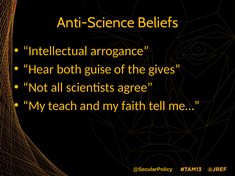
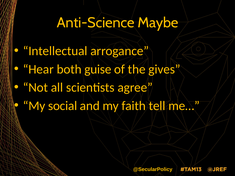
Beliefs: Beliefs -> Maybe (158, 23)
teach: teach -> social (63, 106)
